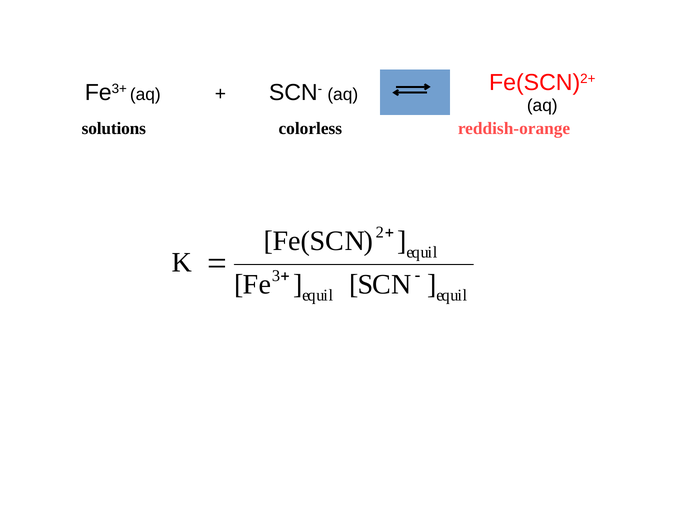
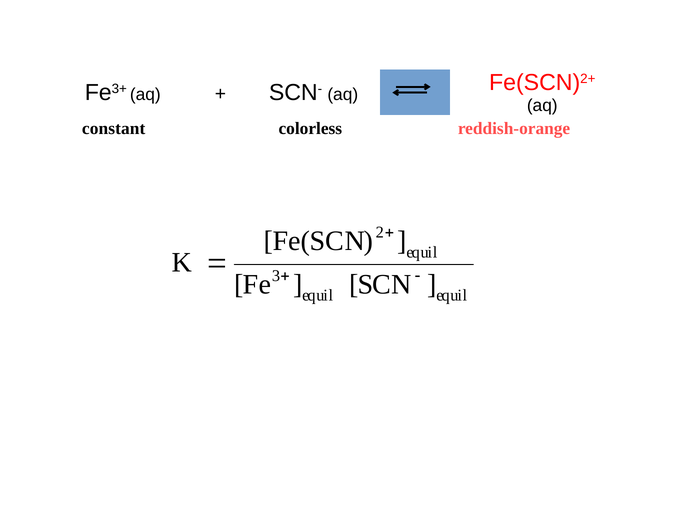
solutions: solutions -> constant (114, 128)
